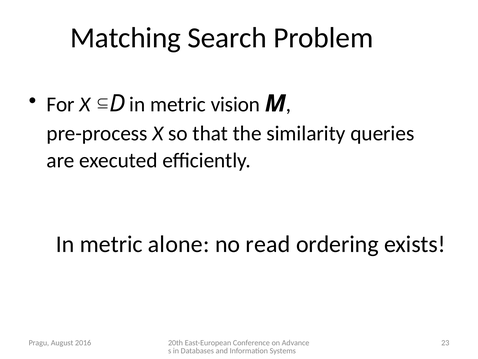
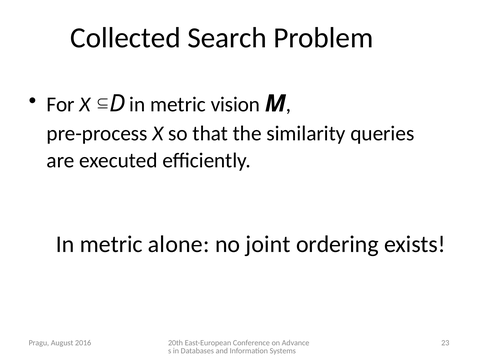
Matching: Matching -> Collected (125, 38)
read: read -> joint (268, 244)
